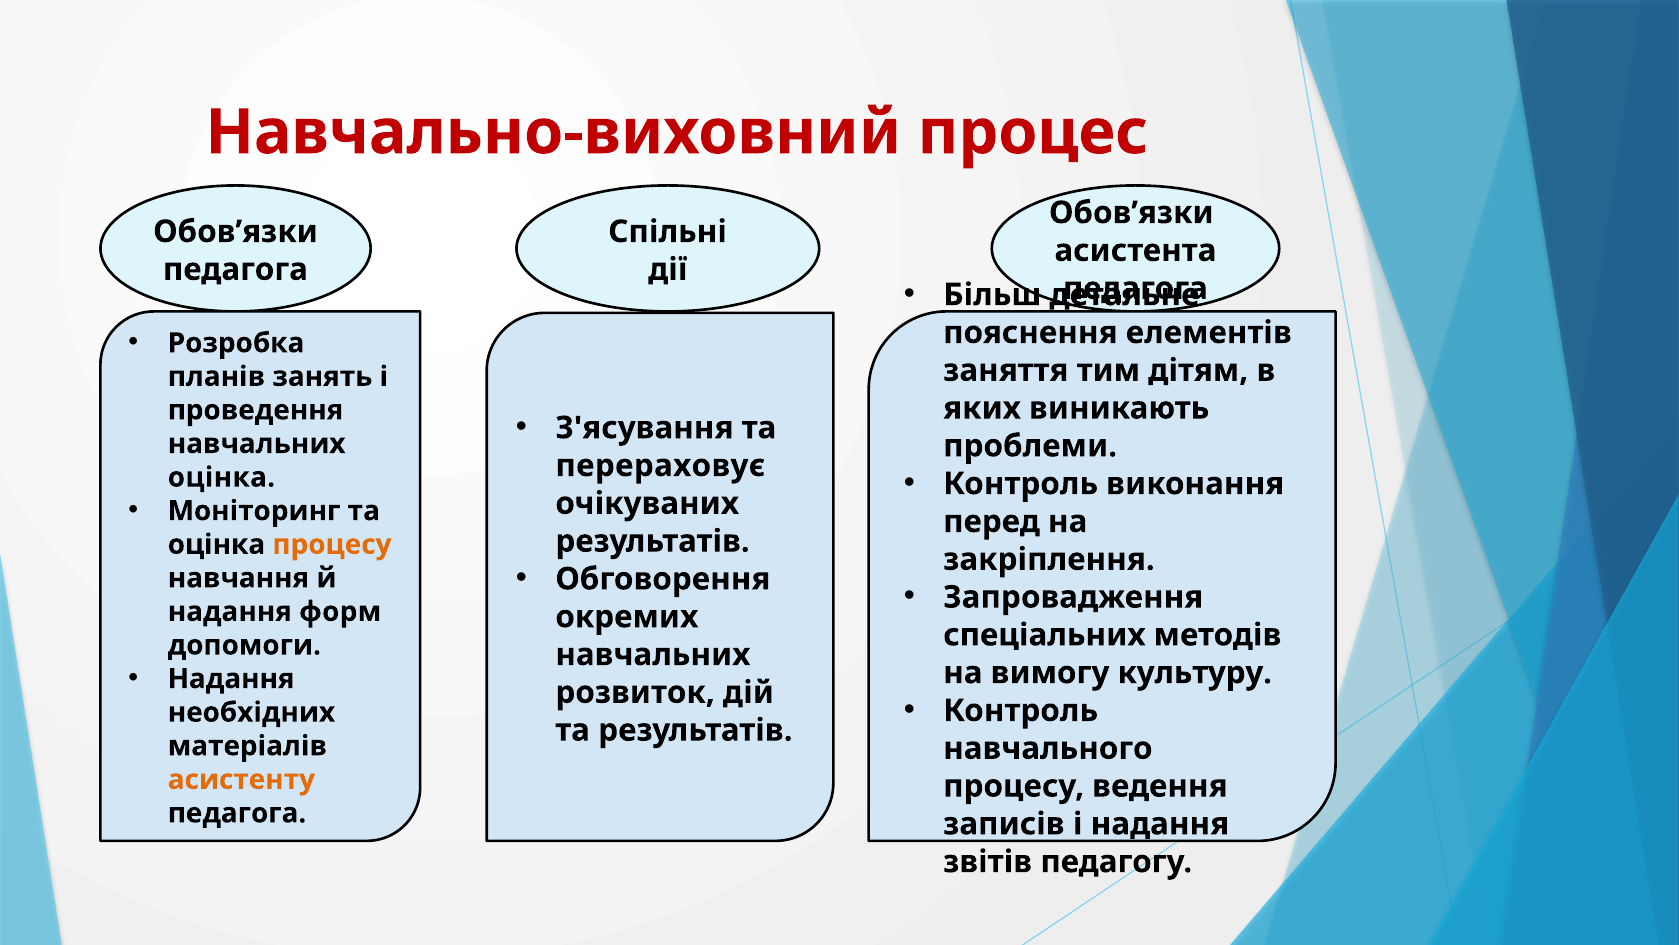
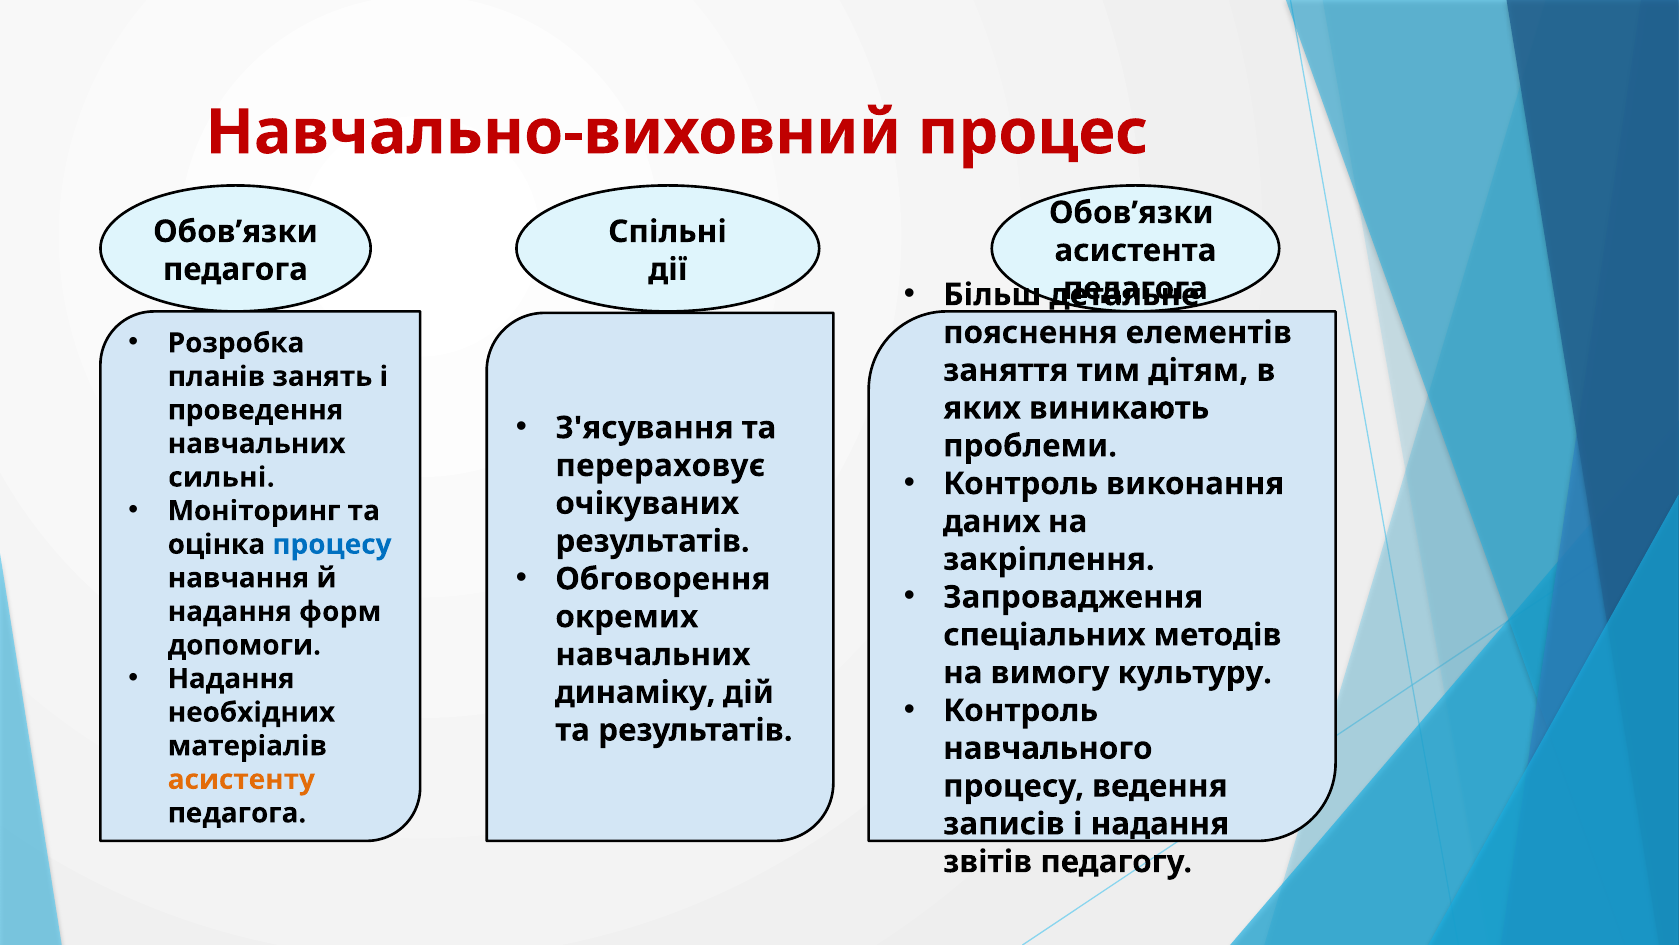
оцінка: оцінка -> сильні (221, 477)
перед: перед -> даних (992, 521)
процесу colour: orange -> blue (332, 544)
розвиток: розвиток -> динаміку (635, 692)
